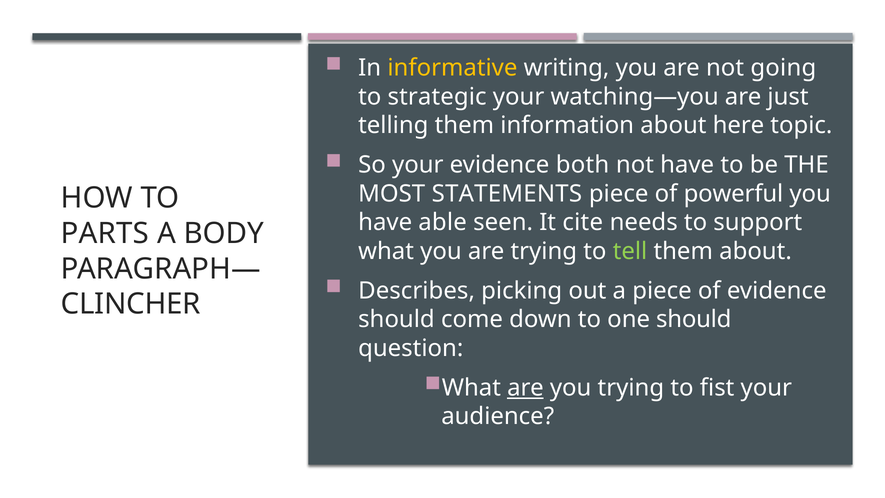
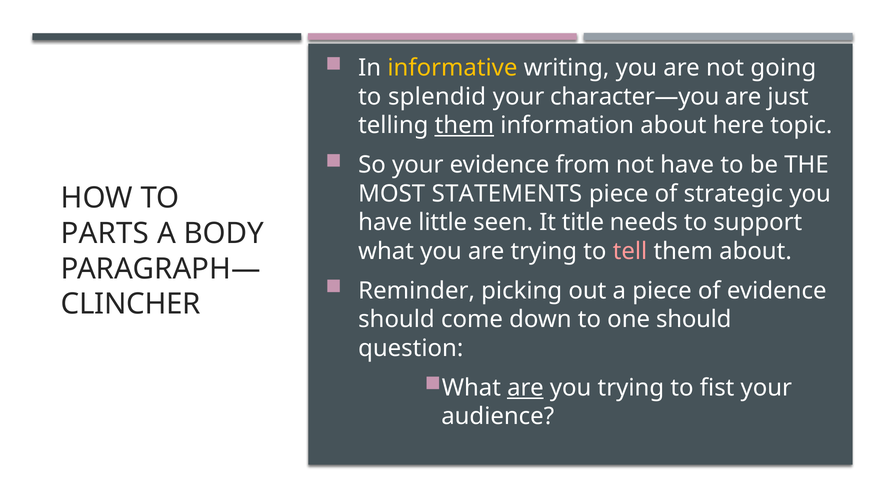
strategic: strategic -> splendid (437, 97)
watching—you: watching—you -> character—you (635, 97)
them underline: none -> present (464, 126)
both: both -> from (583, 165)
powerful: powerful -> strategic (733, 194)
able: able -> little (443, 222)
cite: cite -> title (583, 222)
tell colour: light green -> pink (630, 251)
Describes: Describes -> Reminder (417, 291)
